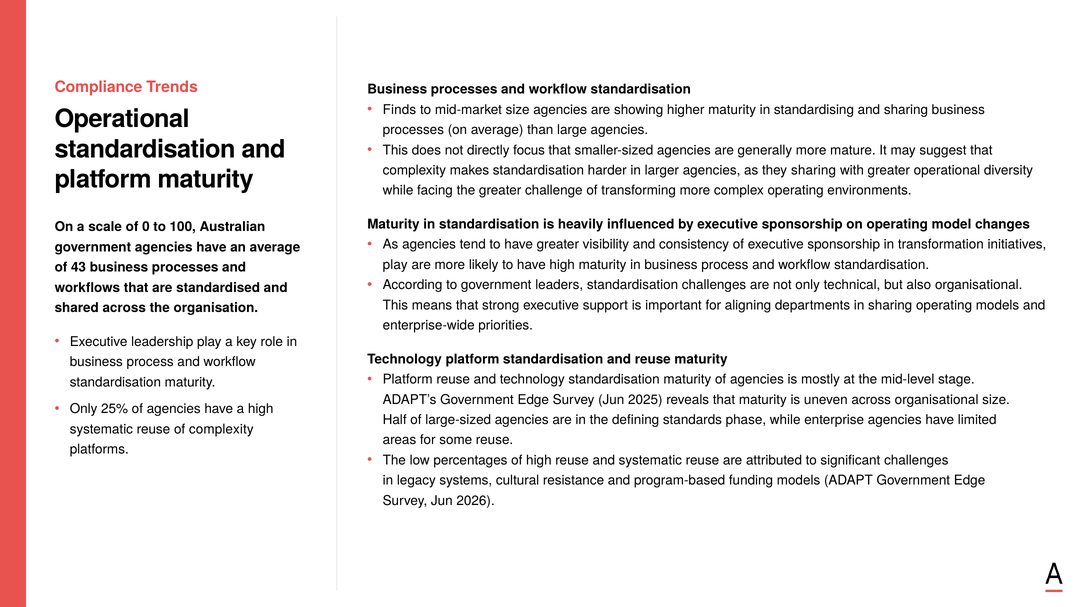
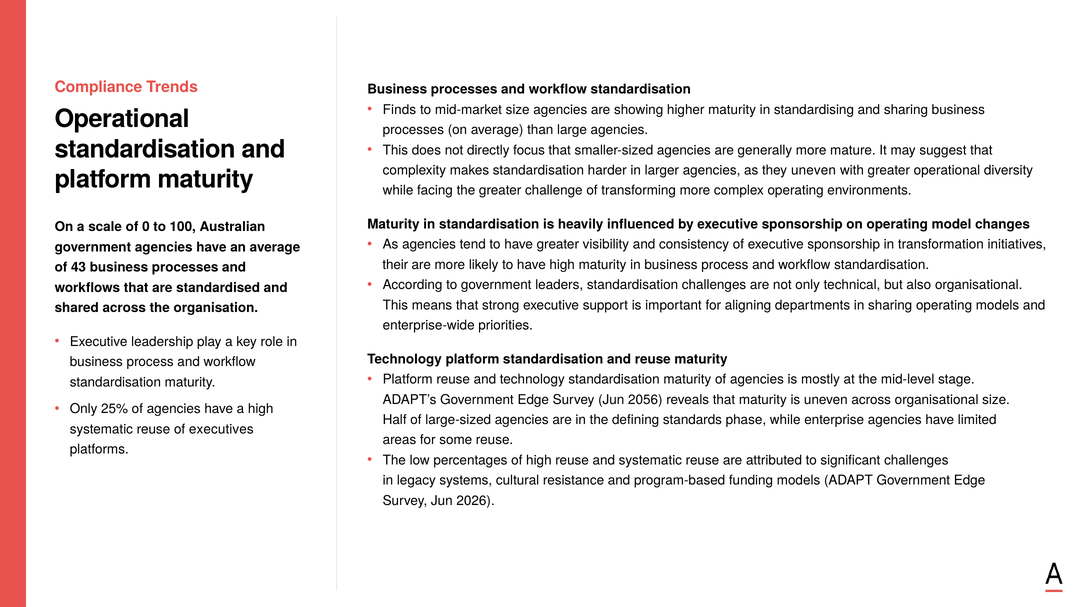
they sharing: sharing -> uneven (814, 170)
play: play -> their (395, 265)
2025: 2025 -> 2056 (645, 400)
of complexity: complexity -> executives (221, 429)
